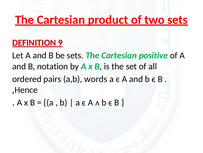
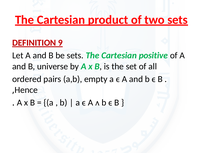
notation: notation -> universe (53, 66)
words: words -> empty (96, 79)
